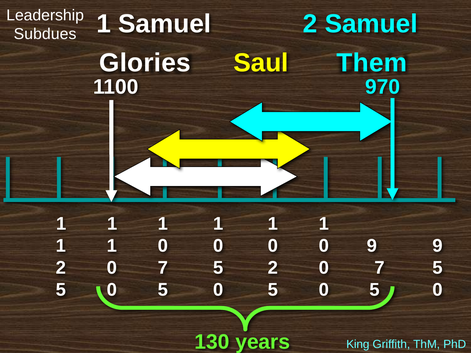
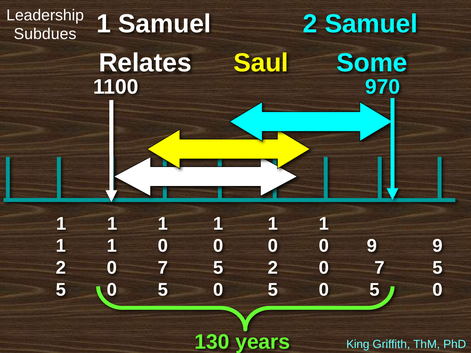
Glories: Glories -> Relates (145, 63)
Them: Them -> Some (372, 63)
